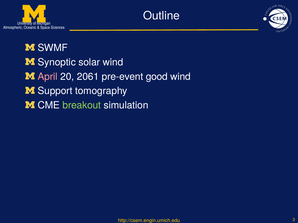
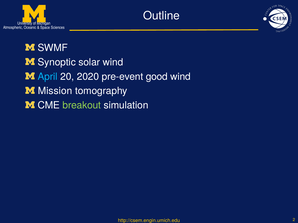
April colour: pink -> light blue (48, 77)
2061: 2061 -> 2020 (88, 77)
Support: Support -> Mission (55, 91)
